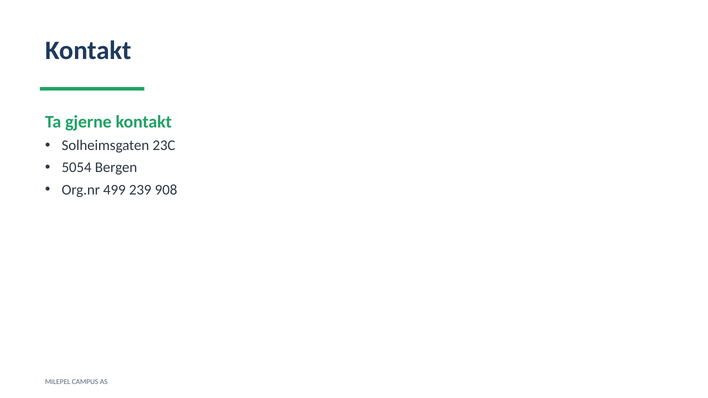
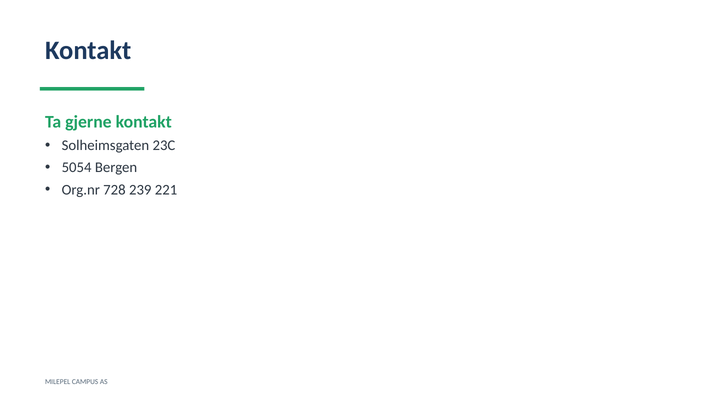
499: 499 -> 728 (114, 190)
908: 908 -> 221 (166, 190)
